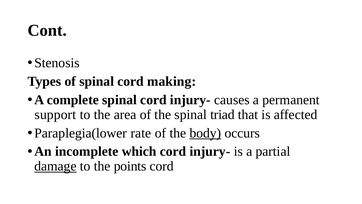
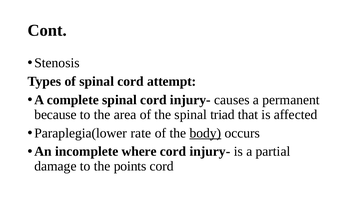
making: making -> attempt (172, 81)
support: support -> because (56, 114)
which: which -> where (139, 151)
damage underline: present -> none (55, 166)
